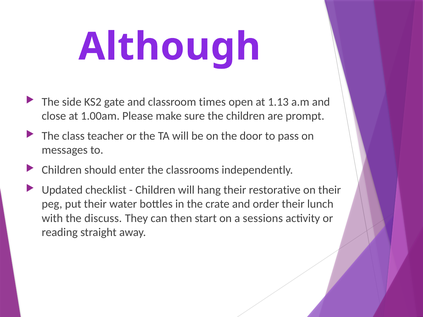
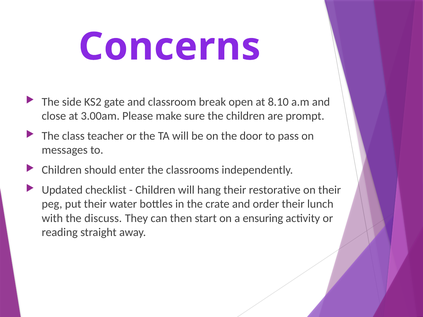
Although: Although -> Concerns (170, 47)
times: times -> break (212, 102)
1.13: 1.13 -> 8.10 (278, 102)
1.00am: 1.00am -> 3.00am (100, 116)
sessions: sessions -> ensuring (263, 218)
